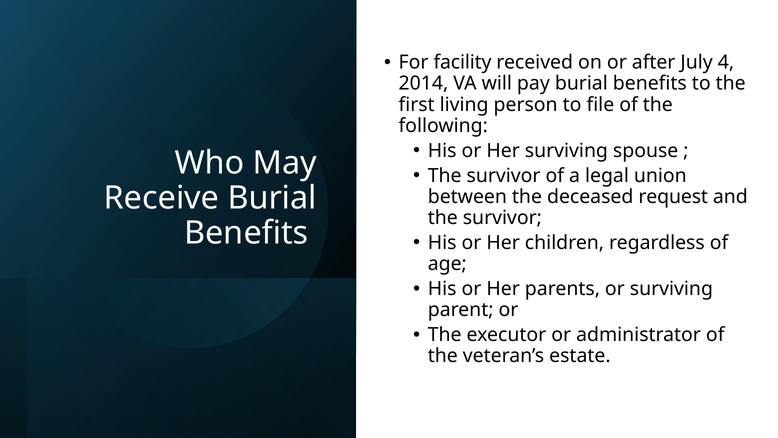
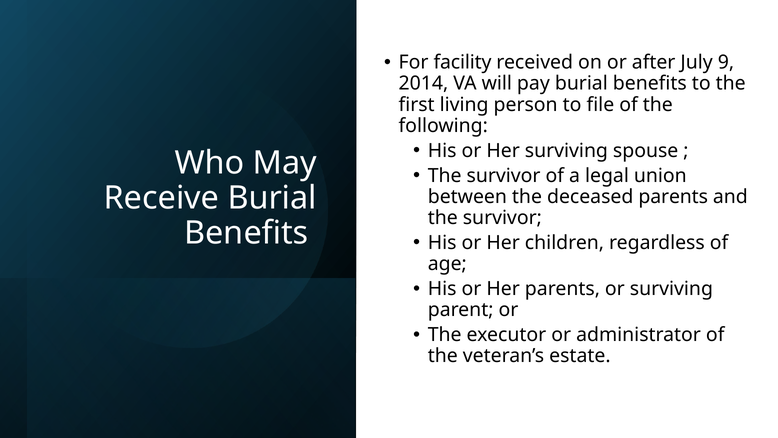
4: 4 -> 9 (726, 62)
deceased request: request -> parents (673, 197)
